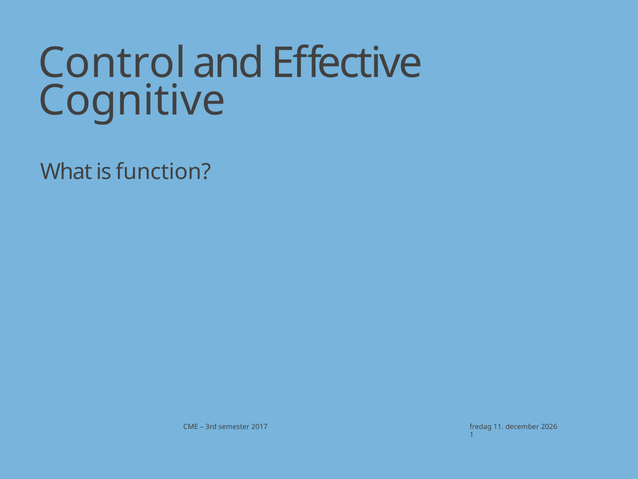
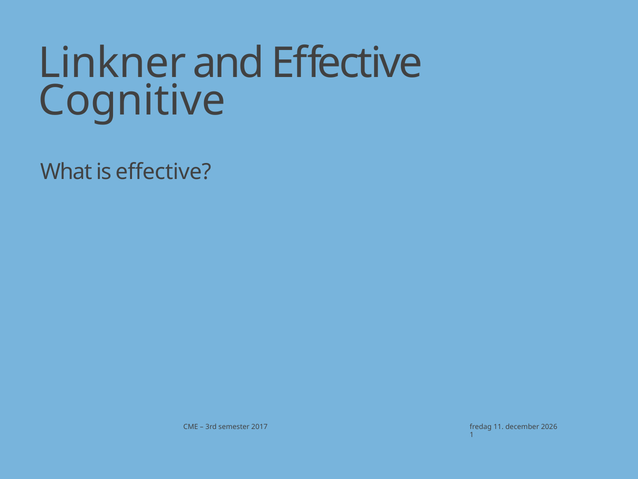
Control: Control -> Linkner (112, 63)
is function: function -> effective (163, 172)
